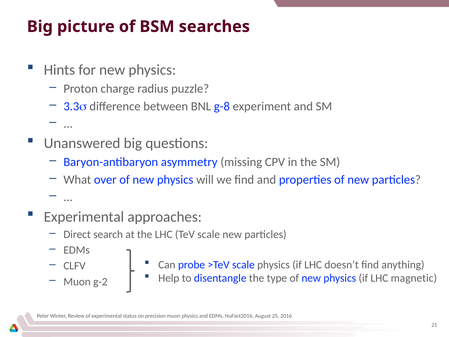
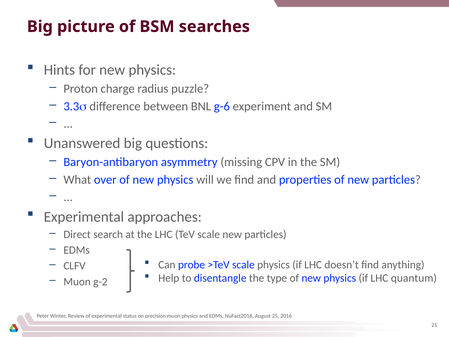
g-8: g-8 -> g-6 (222, 106)
magnetic: magnetic -> quantum (414, 278)
